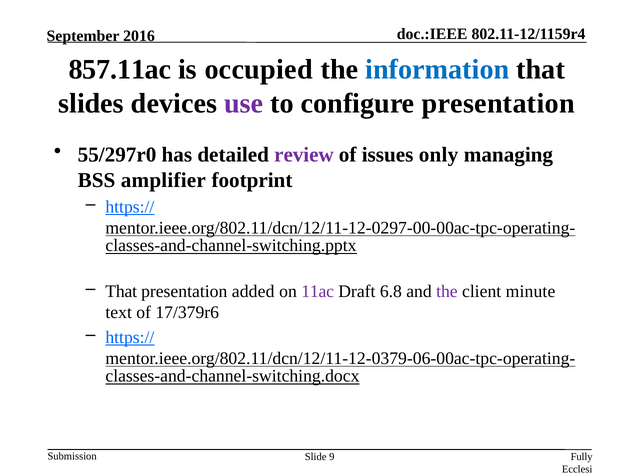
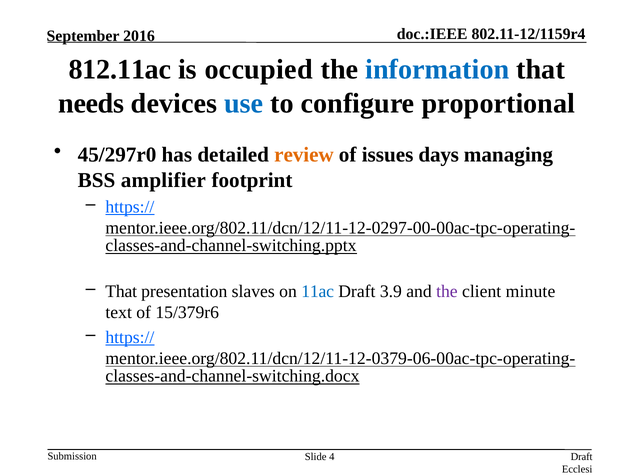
857.11ac: 857.11ac -> 812.11ac (120, 70)
slides: slides -> needs (91, 103)
use colour: purple -> blue (244, 103)
configure presentation: presentation -> proportional (498, 103)
55/297r0: 55/297r0 -> 45/297r0 (117, 155)
review colour: purple -> orange (304, 155)
only: only -> days (439, 155)
added: added -> slaves (253, 291)
11ac colour: purple -> blue (318, 291)
6.8: 6.8 -> 3.9 (391, 291)
17/379r6: 17/379r6 -> 15/379r6 (187, 312)
9: 9 -> 4 (332, 456)
Fully: Fully -> Draft (582, 456)
